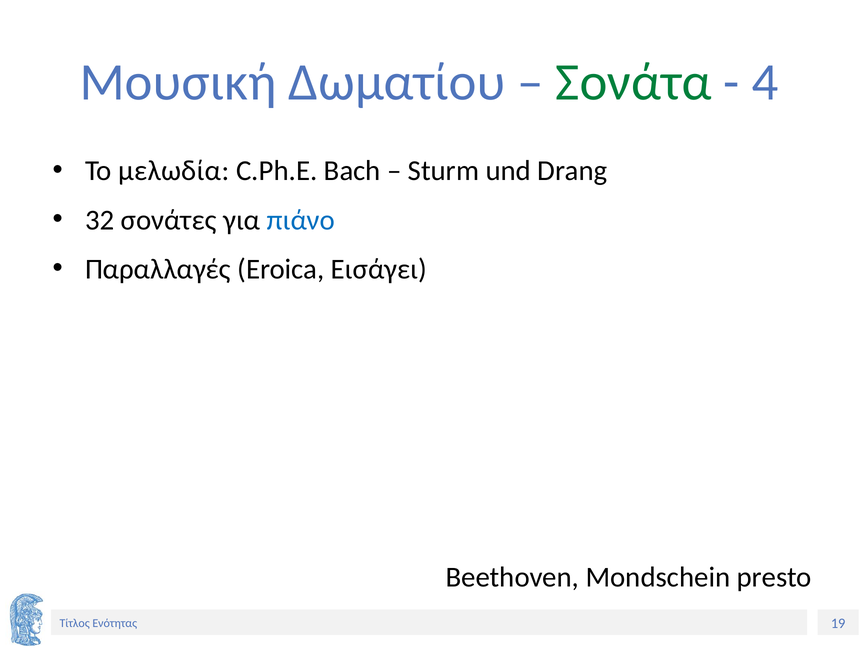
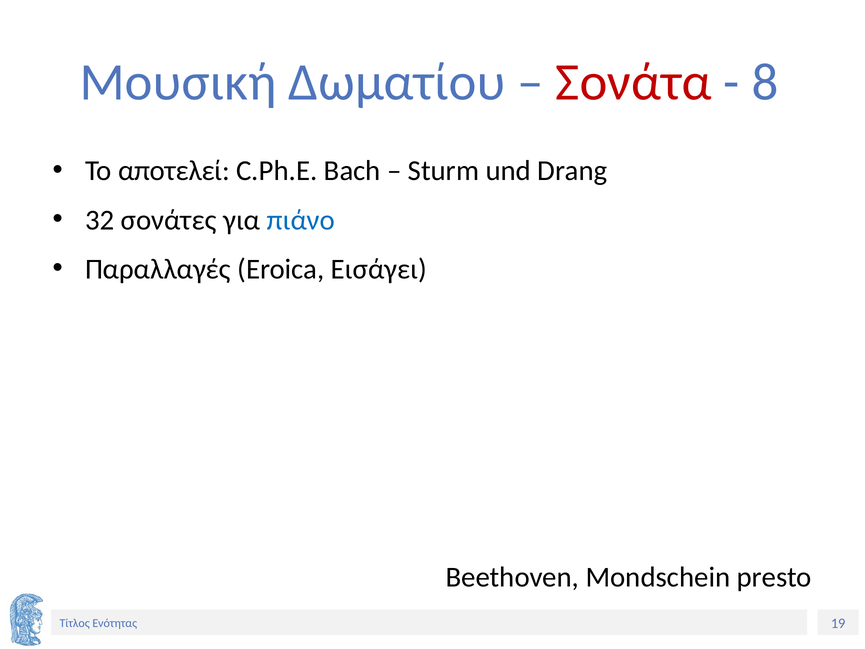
Σονάτα colour: green -> red (633, 82)
4: 4 -> 8 (765, 82)
μελωδία: μελωδία -> αποτελεί (174, 171)
